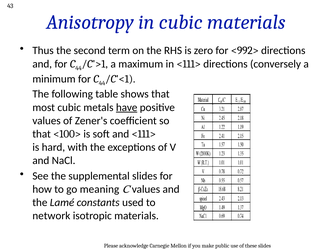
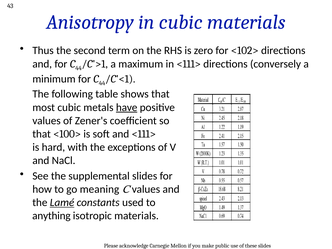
<992>: <992> -> <102> (245, 51)
Lamé underline: none -> present (62, 203)
network: network -> anything (51, 216)
